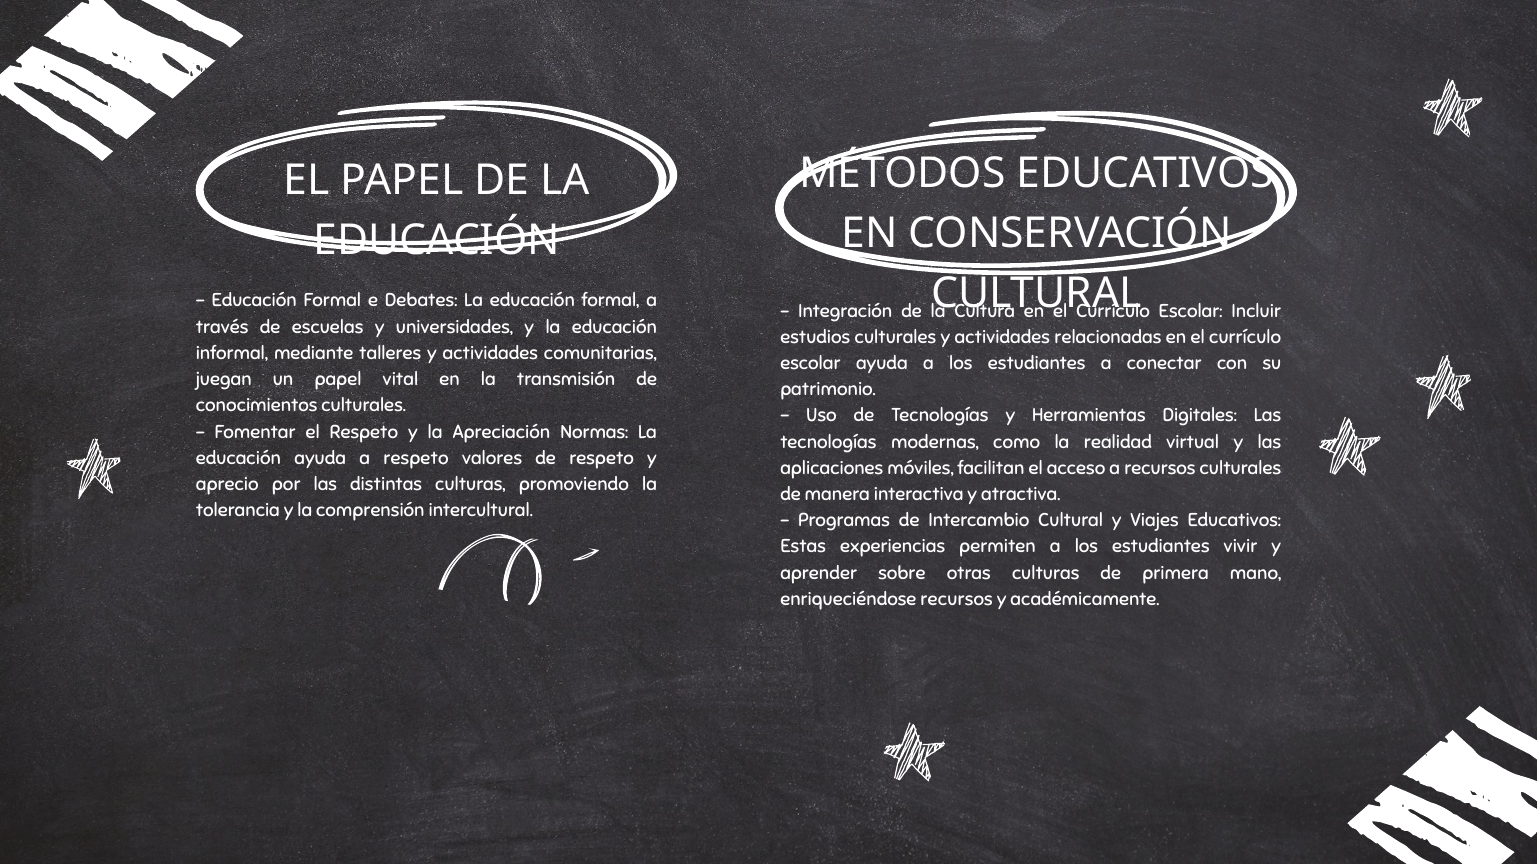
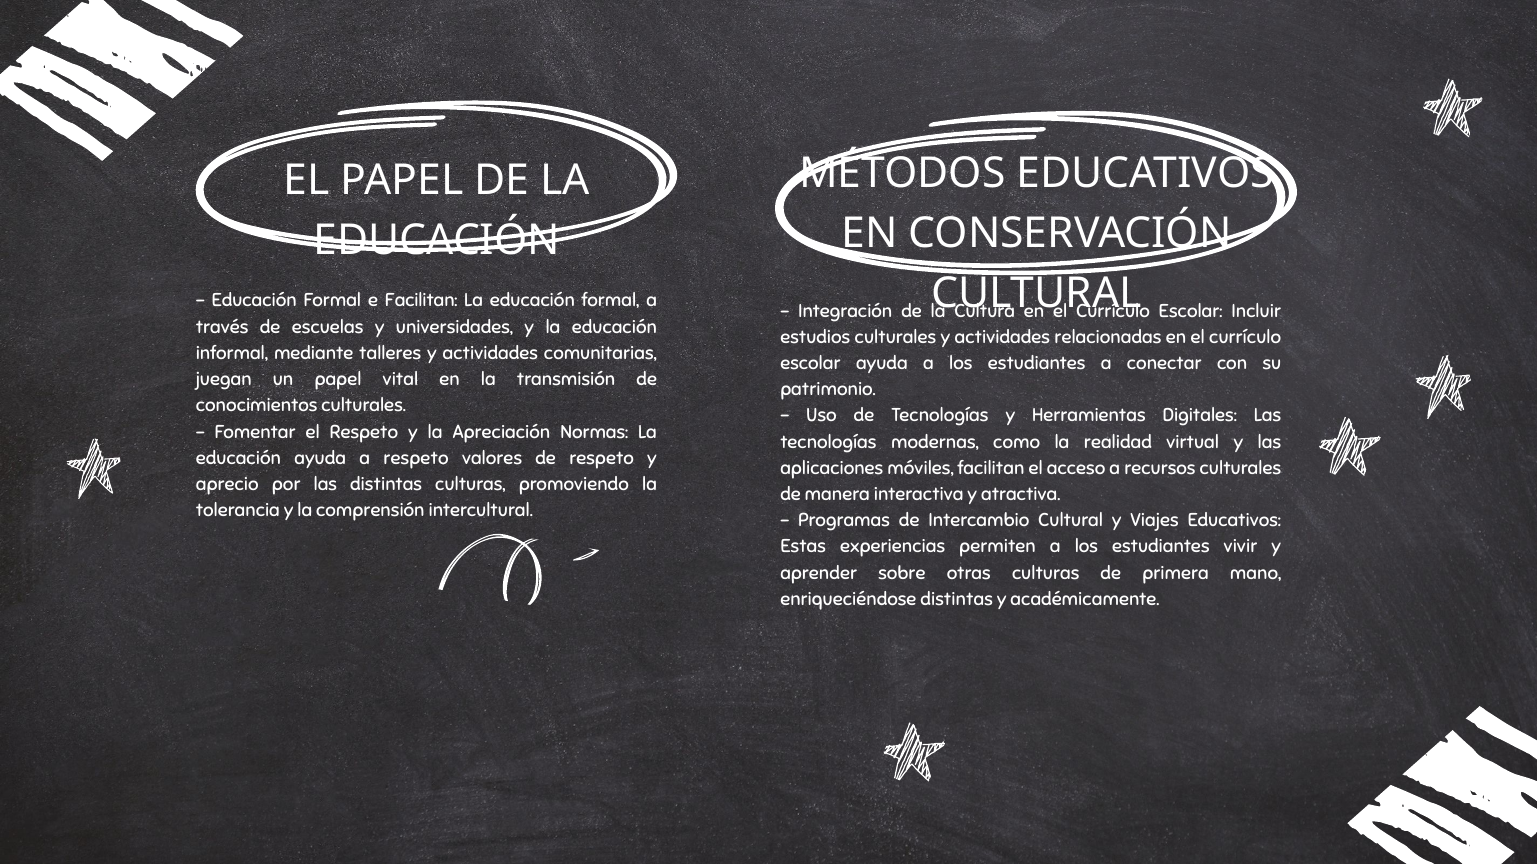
e Debates: Debates -> Facilitan (421, 301)
enriqueciéndose recursos: recursos -> distintas (957, 600)
